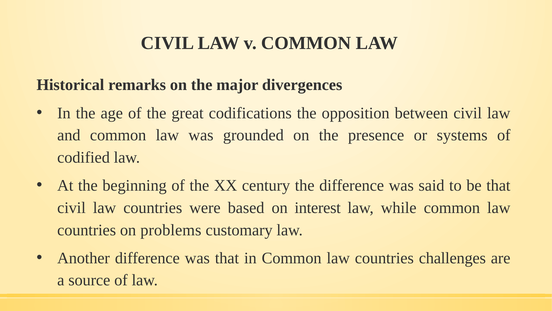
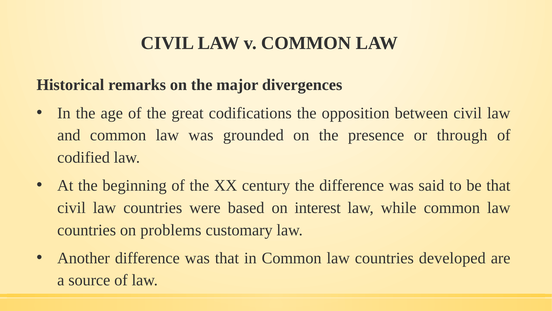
systems: systems -> through (462, 135)
challenges: challenges -> developed (452, 258)
